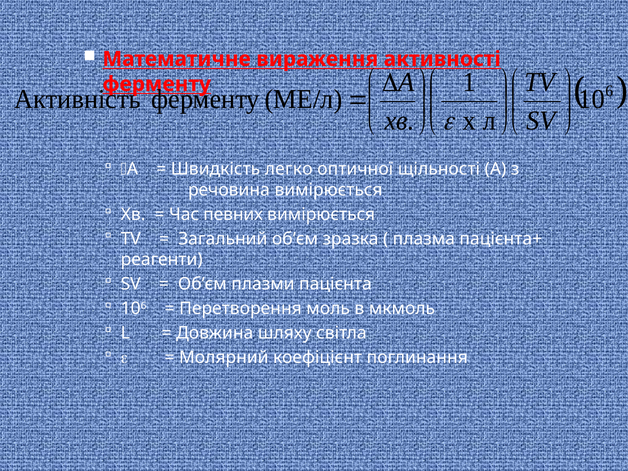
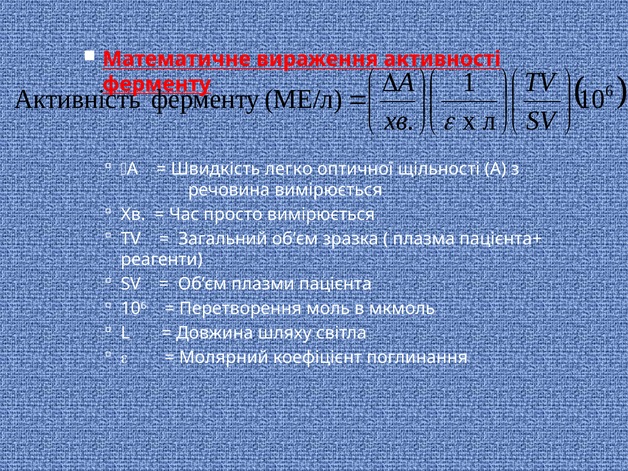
певних: певних -> просто (233, 214)
